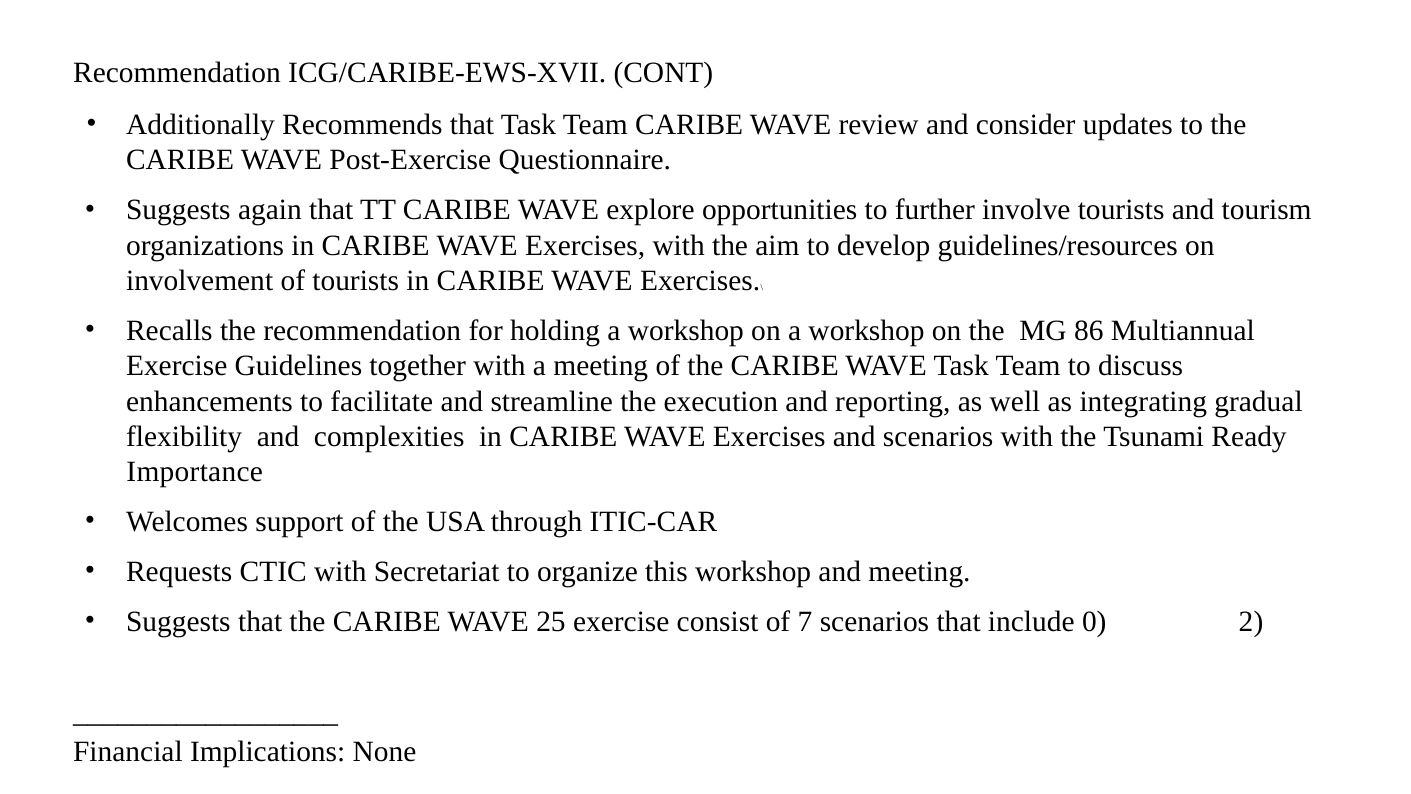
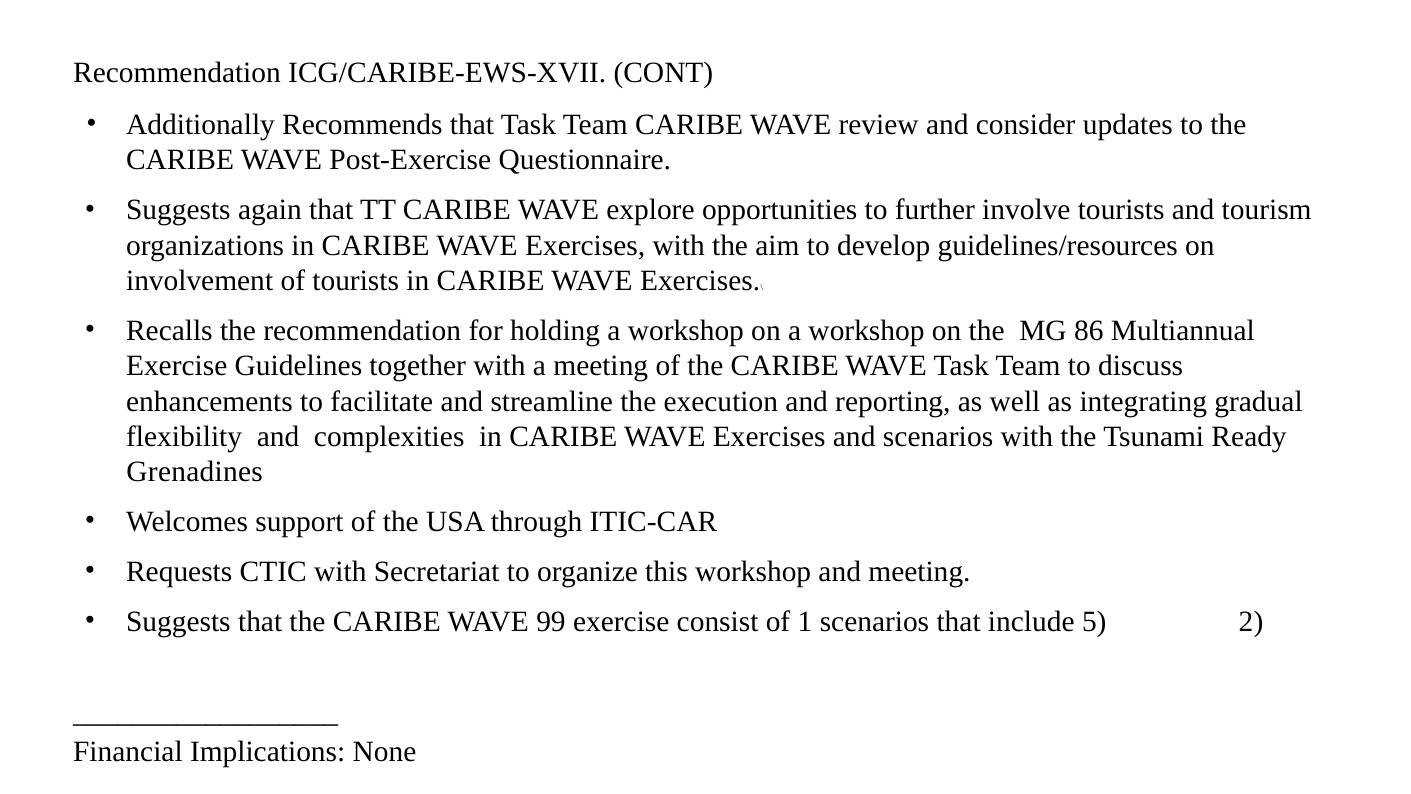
Importance: Importance -> Grenadines (195, 472)
25: 25 -> 99 (551, 622)
7: 7 -> 1 (805, 622)
0: 0 -> 5 (1094, 622)
